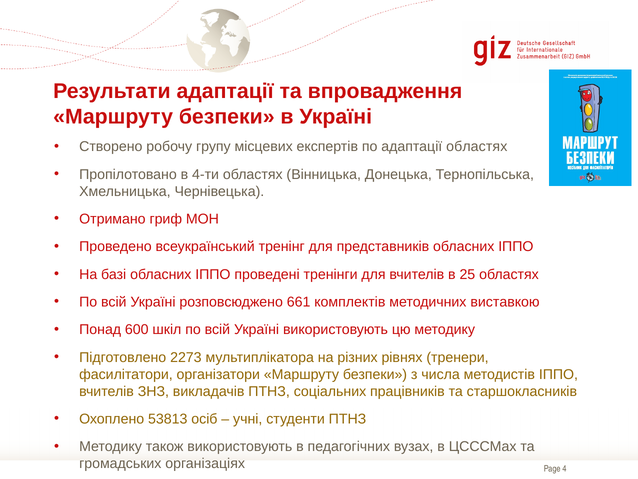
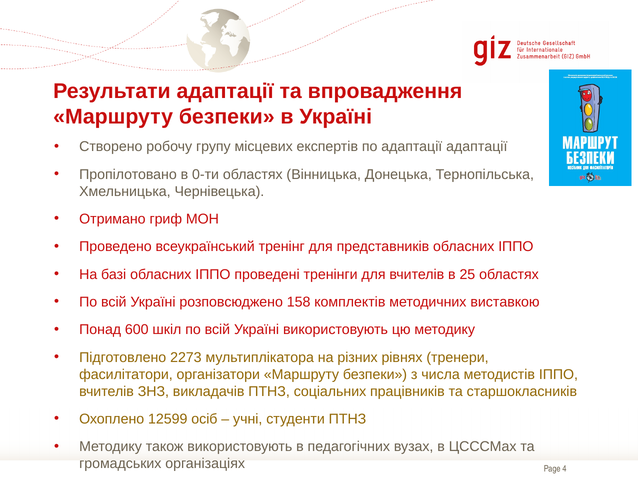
адаптації областях: областях -> адаптації (477, 147)
4-ти: 4-ти -> 0-ти (206, 174)
661: 661 -> 158 (299, 302)
53813: 53813 -> 12599 (168, 419)
